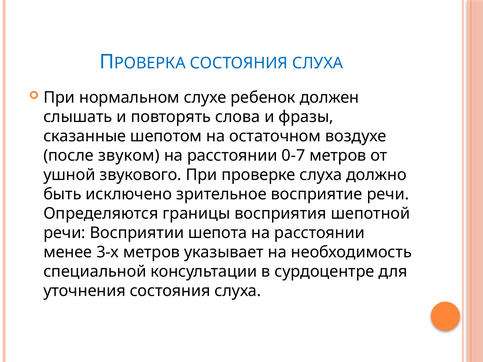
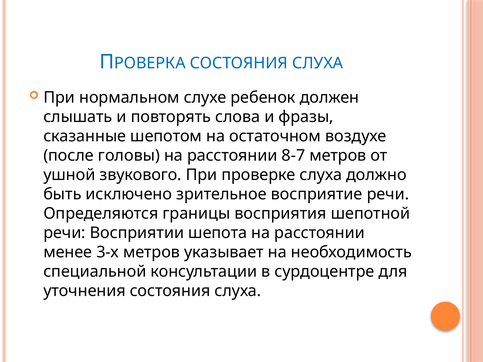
звуком: звуком -> головы (129, 156)
0-7: 0-7 -> 8-7 (293, 156)
